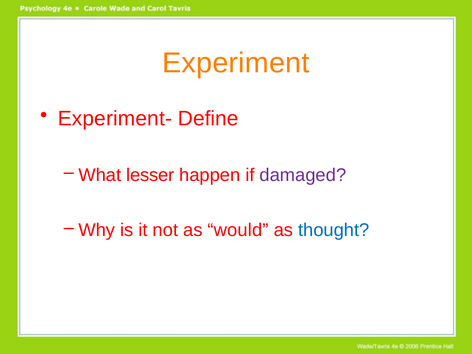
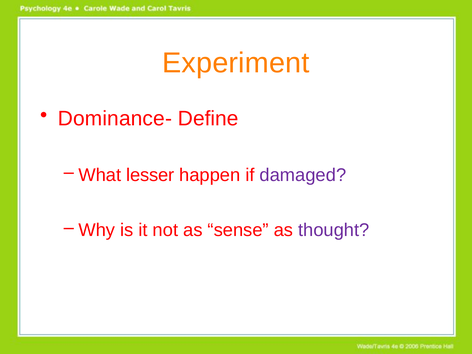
Experiment-: Experiment- -> Dominance- (115, 119)
would: would -> sense (238, 230)
thought colour: blue -> purple (334, 230)
